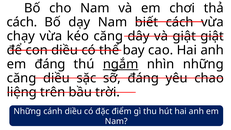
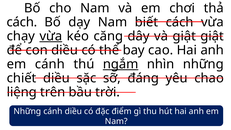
vừa underline: none -> present (51, 36)
em đáng: đáng -> cánh (50, 64)
căng: căng -> chiết (22, 78)
